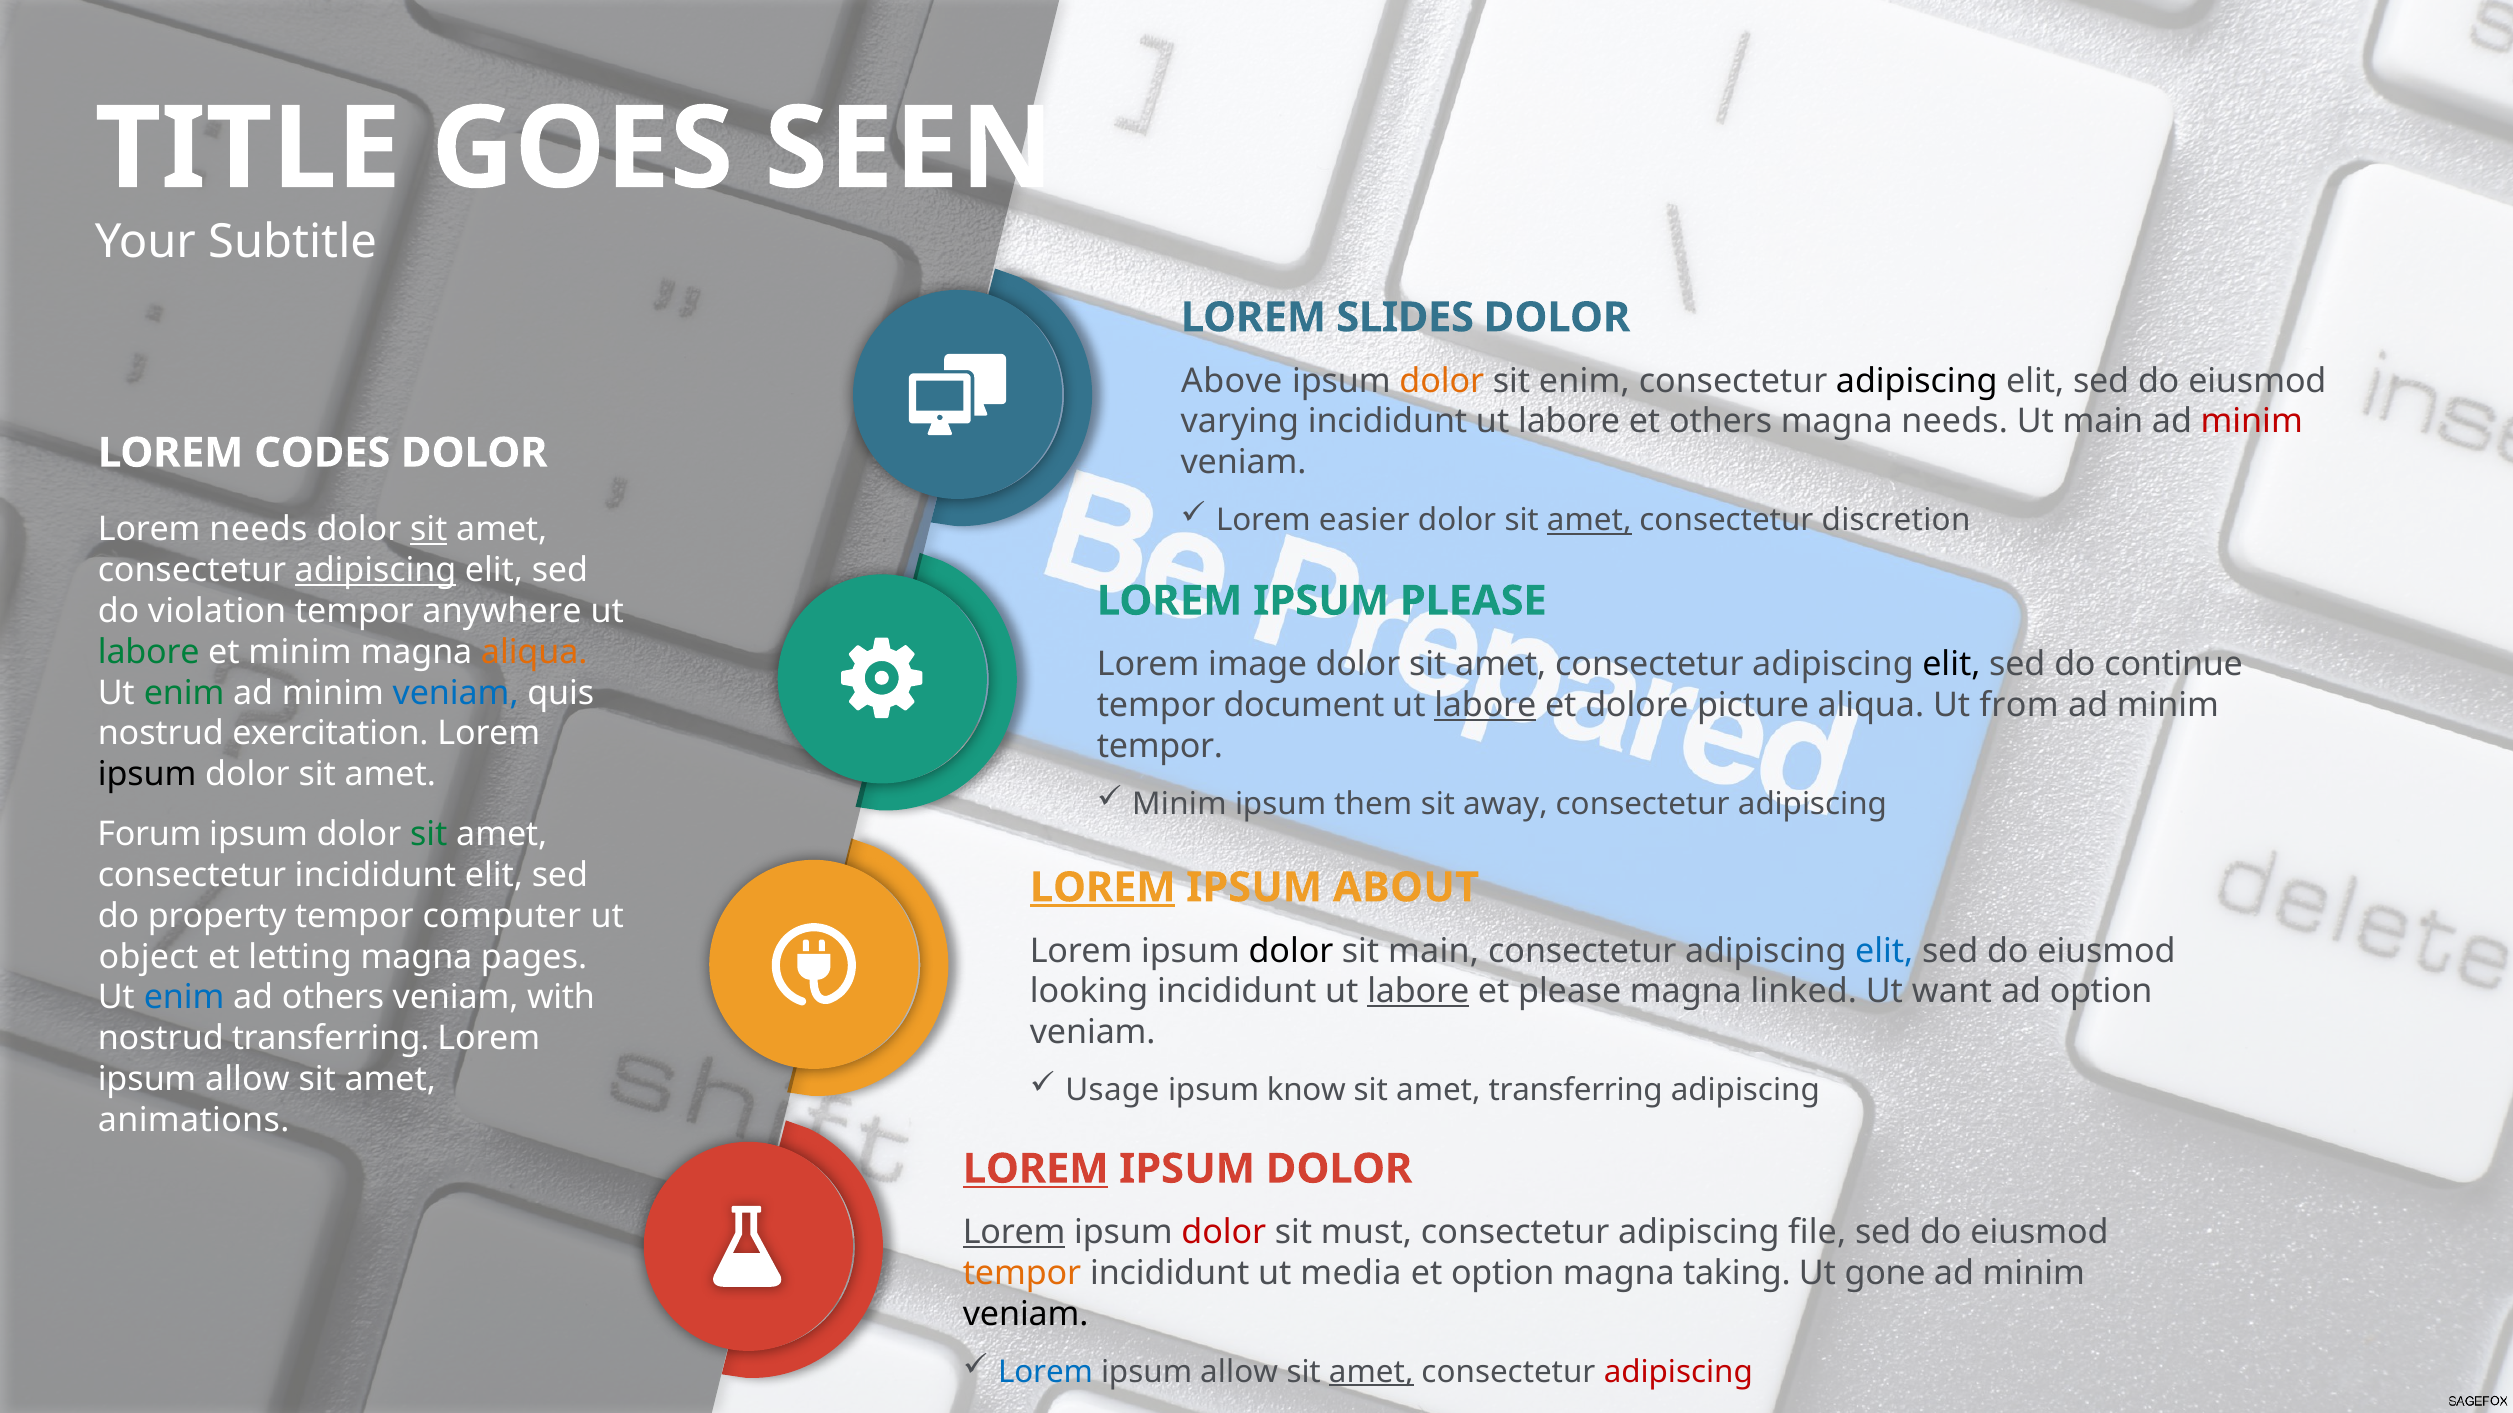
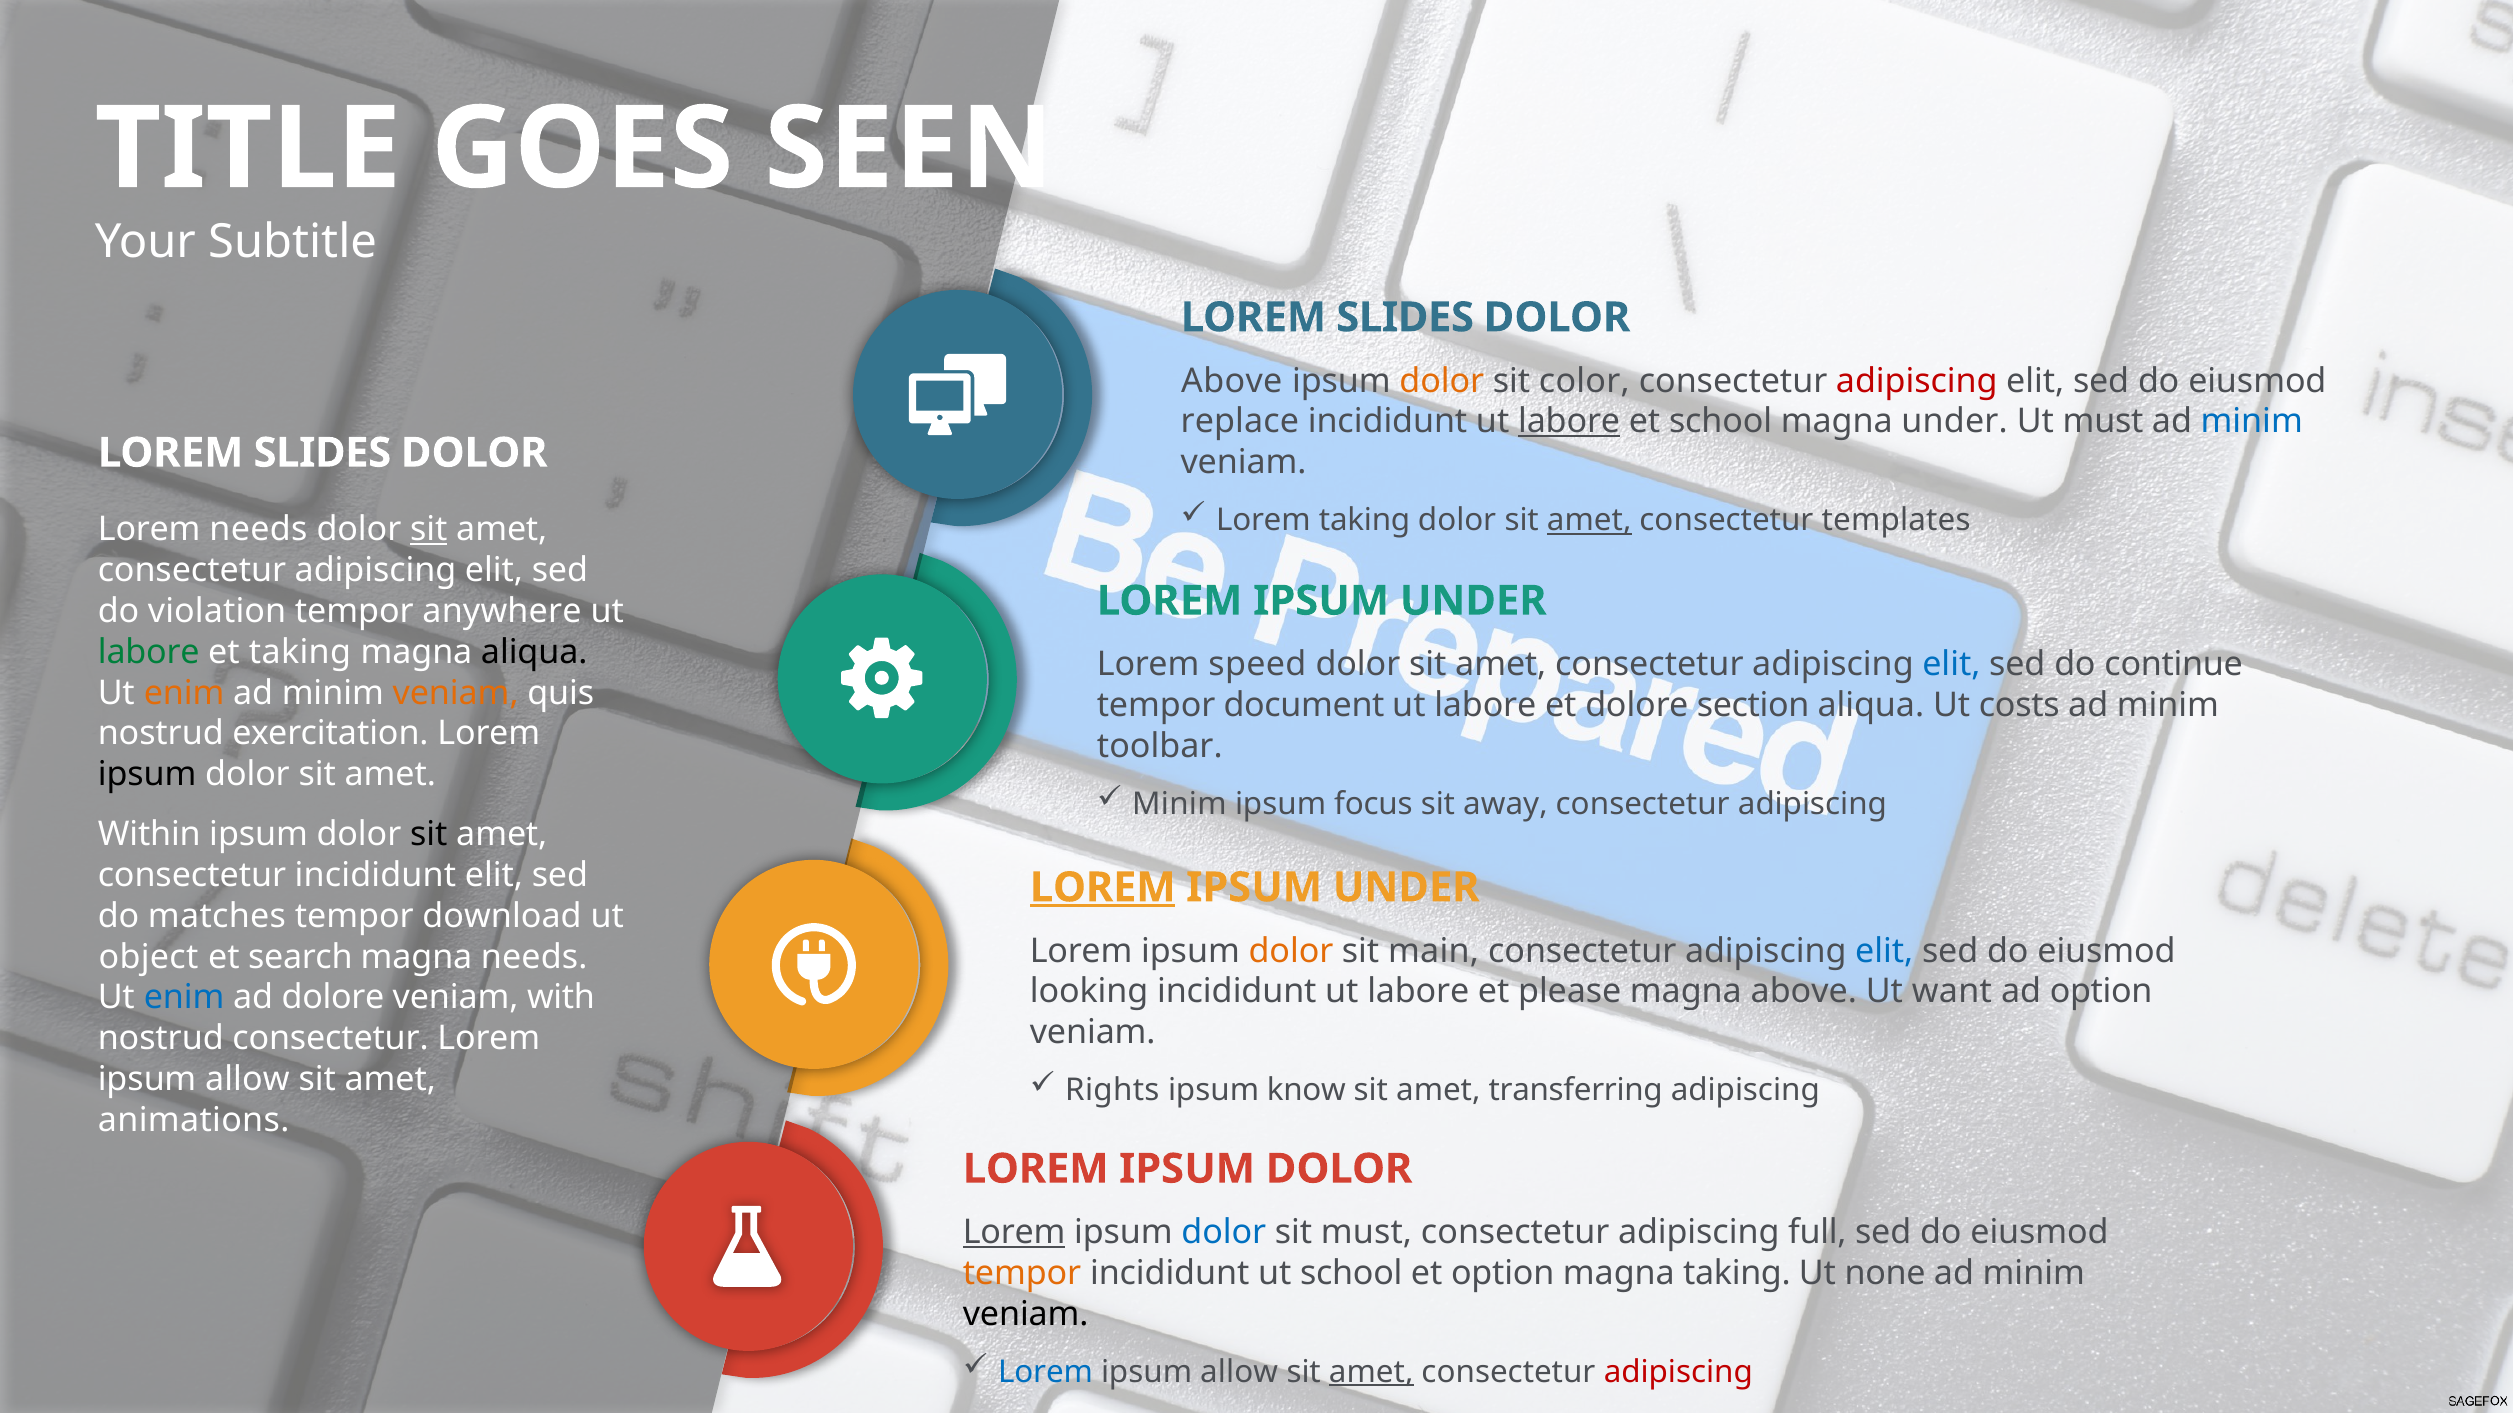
sit enim: enim -> color (1584, 381)
adipiscing colour: black -> red (1917, 381)
varying: varying -> replace (1240, 422)
labore underline: none -> present (1569, 422)
et others: others -> school (1721, 422)
magna needs: needs -> under (1955, 422)
Ut main: main -> must (2103, 422)
minim colour: red -> blue (2252, 422)
CODES: CODES -> SLIDES (322, 453)
Lorem easier: easier -> taking (1365, 521)
discretion: discretion -> templates (1896, 521)
adipiscing underline: present -> none (376, 570)
PLEASE: PLEASE -> UNDER (1473, 601)
et minim: minim -> taking (300, 652)
aliqua colour: orange -> black (534, 652)
image: image -> speed (1257, 664)
elit colour: black -> blue (1951, 664)
enim colour: green -> orange (184, 693)
veniam colour: blue -> orange (456, 693)
labore underline: present -> none (1485, 705)
picture: picture -> section (1753, 705)
from: from -> costs (2019, 705)
tempor: tempor -> toolbar (1160, 746)
them: them -> focus (1373, 804)
Forum: Forum -> Within (149, 835)
sit colour: green -> black (429, 835)
ABOUT: ABOUT -> UNDER (1406, 888)
property: property -> matches (217, 916)
computer: computer -> download (502, 916)
dolor colour: black -> orange (1291, 951)
letting: letting -> search (300, 957)
magna pages: pages -> needs (534, 957)
labore underline: present -> none (1418, 992)
magna linked: linked -> above (1804, 992)
ad others: others -> dolore (333, 998)
nostrud transferring: transferring -> consectetur (331, 1039)
Usage: Usage -> Rights (1112, 1091)
LOREM underline: present -> none (1036, 1169)
dolor colour: red -> blue (1224, 1233)
file: file -> full (1817, 1233)
ut media: media -> school (1351, 1273)
gone: gone -> none (1885, 1273)
